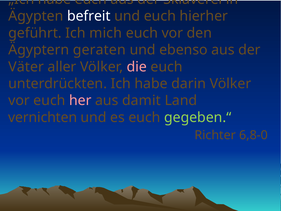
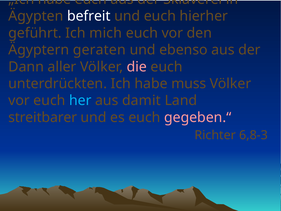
Väter: Väter -> Dann (26, 67)
darin: darin -> muss (189, 84)
her colour: pink -> light blue (80, 100)
vernichten: vernichten -> streitbarer (43, 117)
gegeben.“ colour: light green -> pink (198, 117)
6,8-0: 6,8-0 -> 6,8-3 (254, 135)
